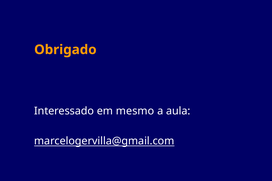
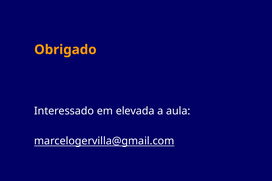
mesmo: mesmo -> elevada (135, 111)
